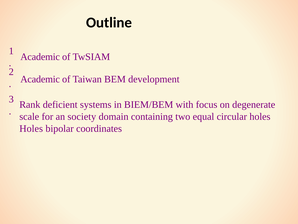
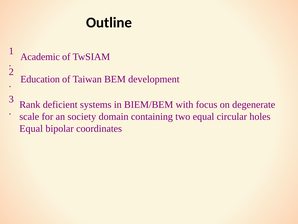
Academic: Academic -> Education (40, 79)
Holes: Holes -> Equal (31, 128)
